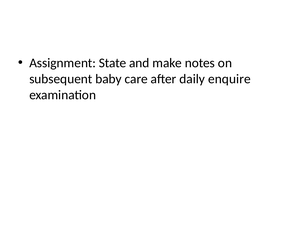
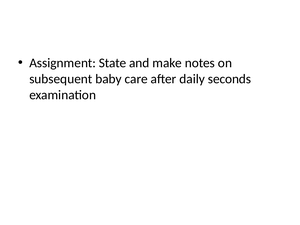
enquire: enquire -> seconds (230, 79)
